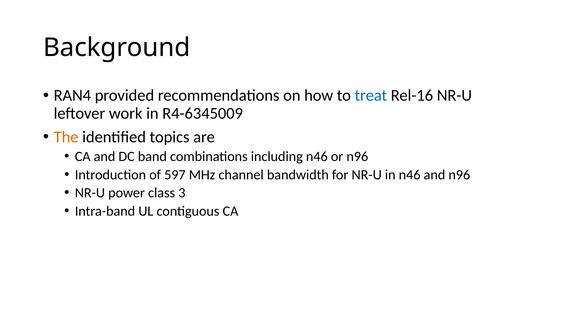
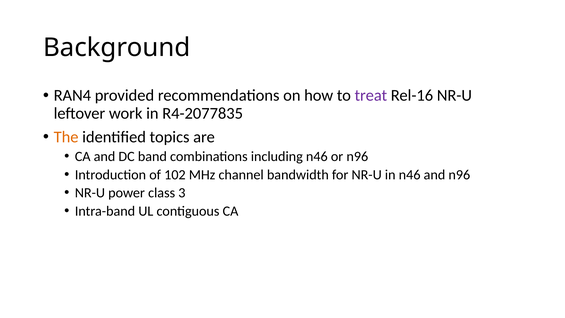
treat colour: blue -> purple (371, 95)
R4-6345009: R4-6345009 -> R4-2077835 (203, 113)
597: 597 -> 102 (175, 175)
